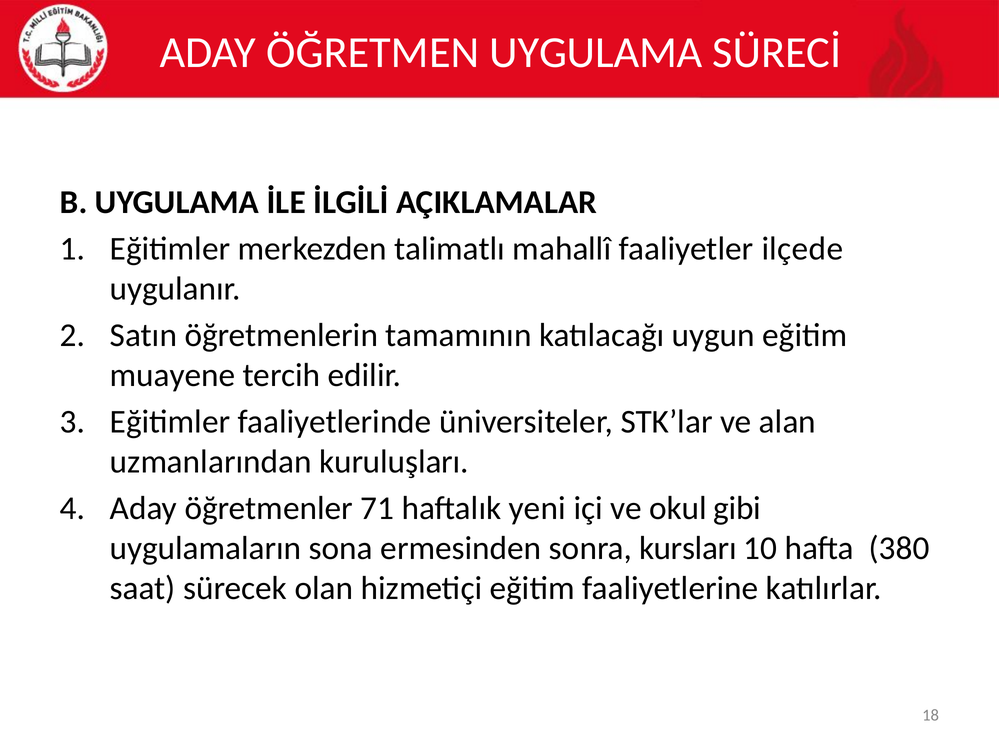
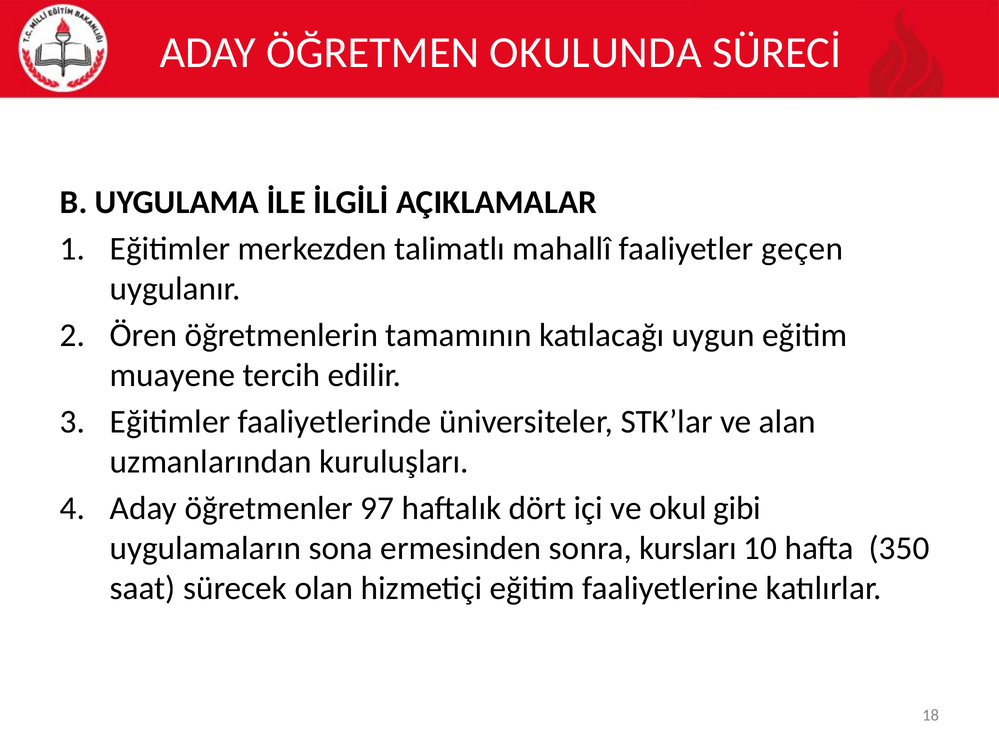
ÖĞRETMEN UYGULAMA: UYGULAMA -> OKULUNDA (596, 53)
ilçede: ilçede -> geçen (802, 249)
Satın: Satın -> Ören (143, 335)
71: 71 -> 97 (377, 508)
yeni: yeni -> dört (537, 508)
380: 380 -> 350 (899, 548)
